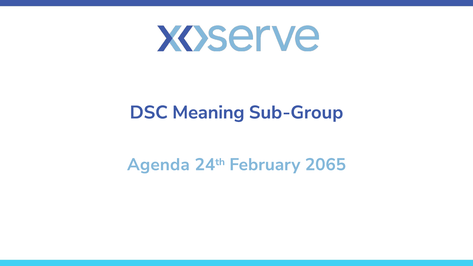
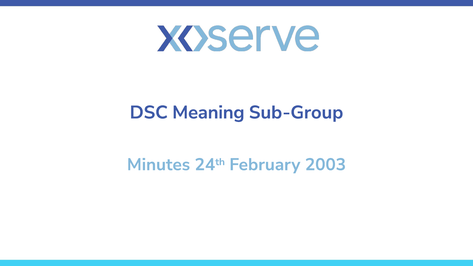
Agenda: Agenda -> Minutes (159, 165)
2065: 2065 -> 2003 (325, 165)
